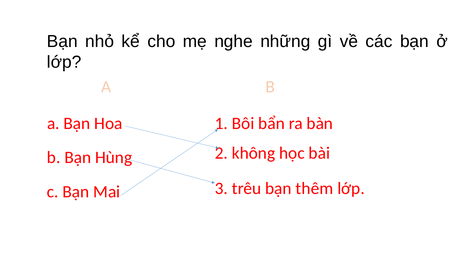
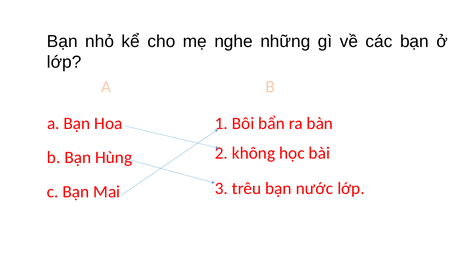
thêm: thêm -> nước (314, 188)
